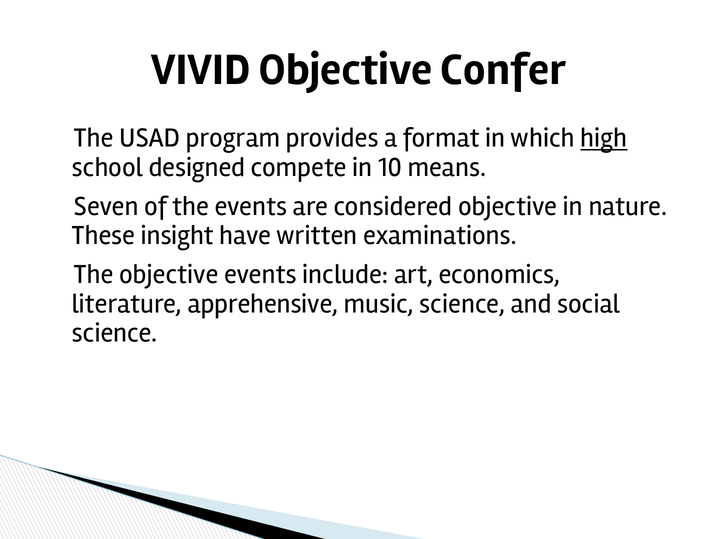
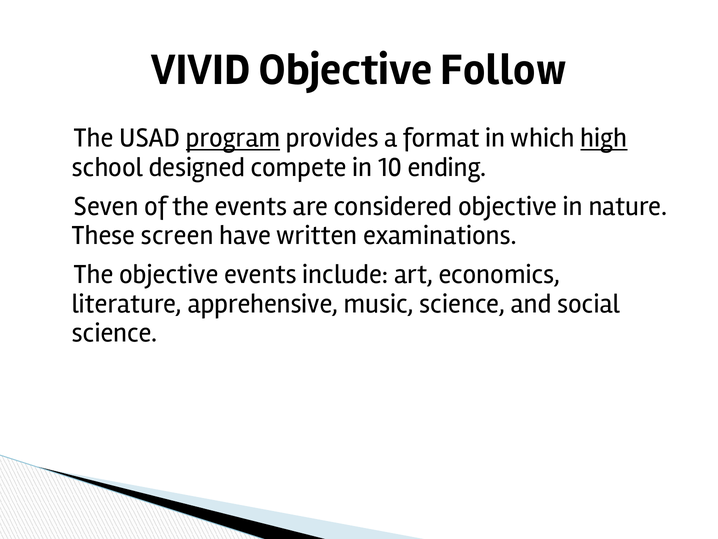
Confer: Confer -> Follow (503, 70)
program underline: none -> present (233, 138)
means: means -> ending (447, 167)
insight: insight -> screen (177, 235)
